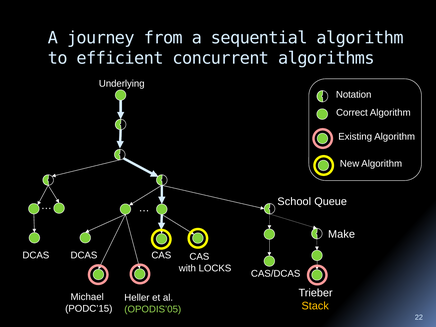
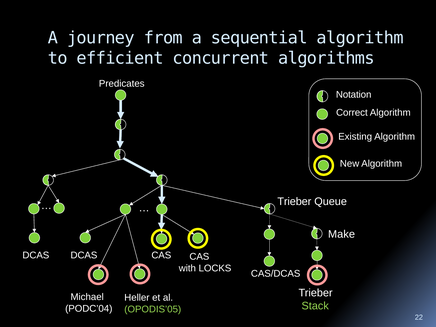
Underlying: Underlying -> Predicates (122, 84)
School: School -> Trieber (294, 201)
Stack colour: yellow -> light green (315, 306)
PODC’15: PODC’15 -> PODC’04 (89, 309)
